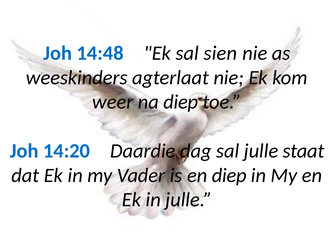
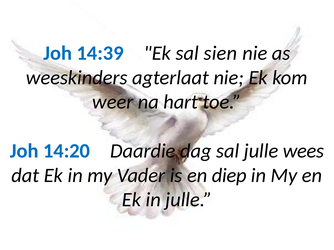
14:48: 14:48 -> 14:39 (100, 53)
na diep: diep -> hart (181, 102)
staat: staat -> wees (303, 151)
